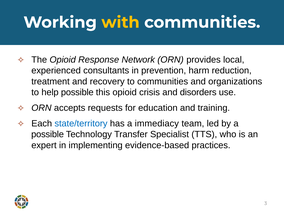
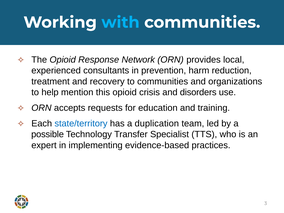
with colour: yellow -> light blue (121, 22)
help possible: possible -> mention (77, 92)
immediacy: immediacy -> duplication (157, 124)
